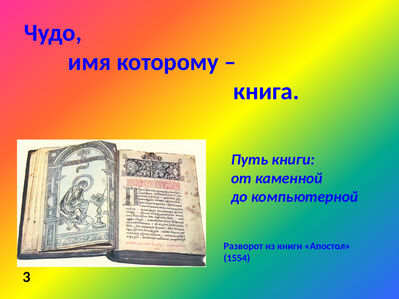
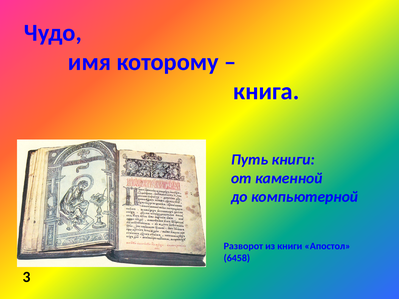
1554: 1554 -> 6458 (237, 258)
